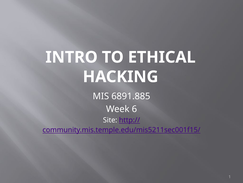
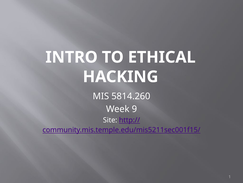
6891.885: 6891.885 -> 5814.260 (131, 96)
6: 6 -> 9 (134, 109)
